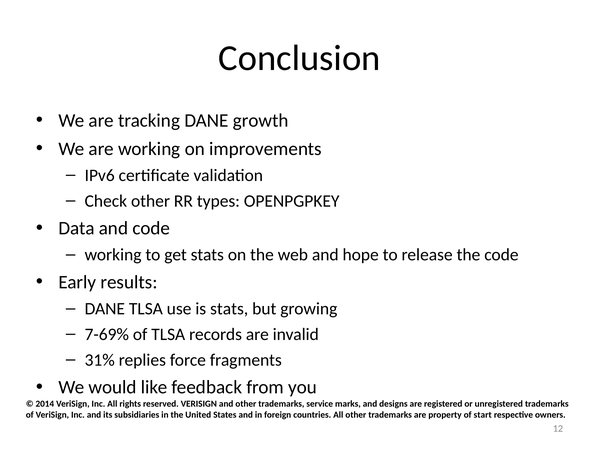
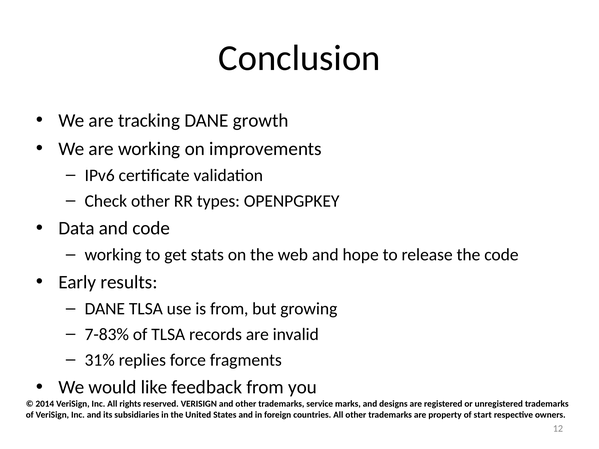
is stats: stats -> from (229, 309)
7-69%: 7-69% -> 7-83% (107, 335)
